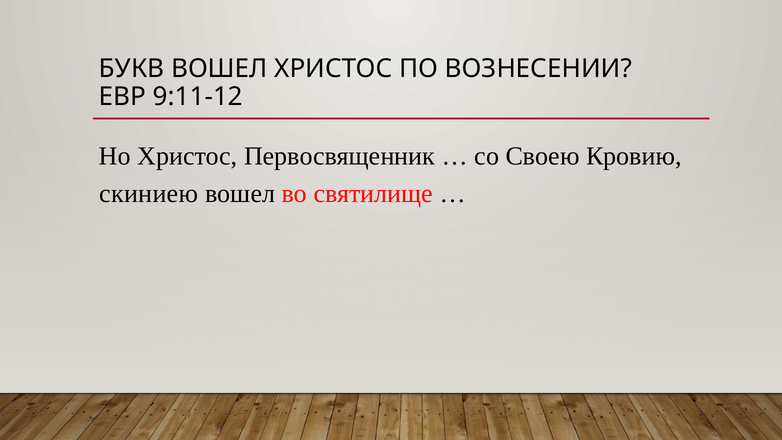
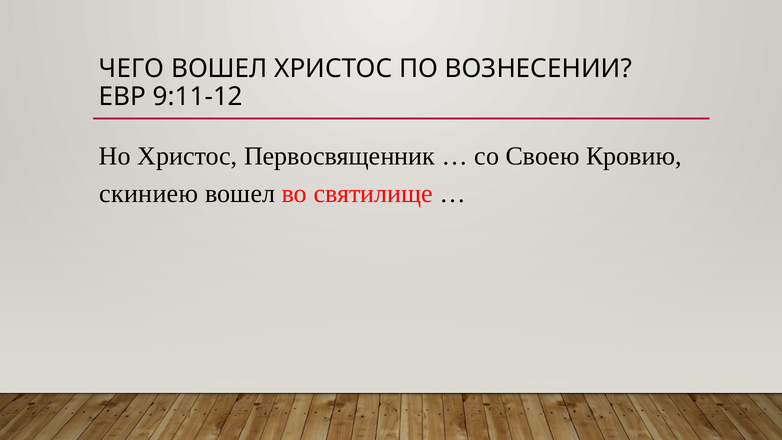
БУКВ: БУКВ -> ЧЕГО (132, 68)
